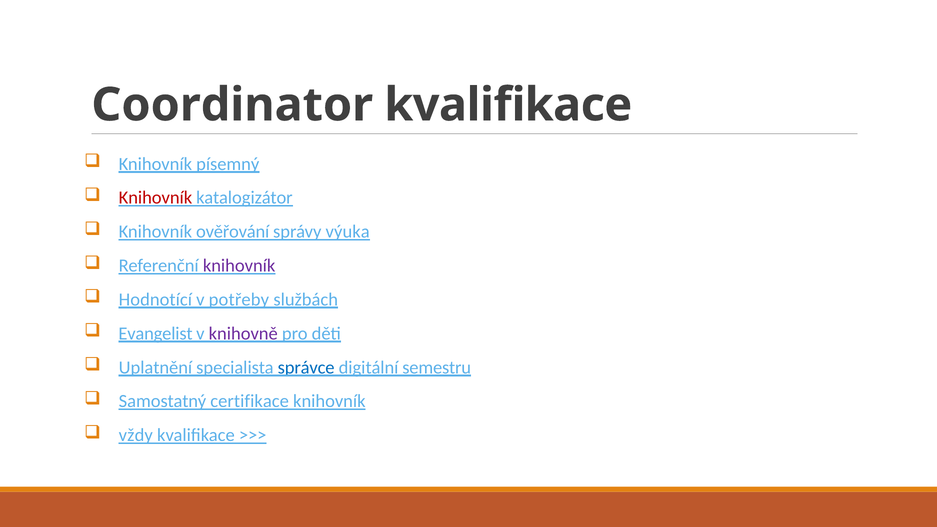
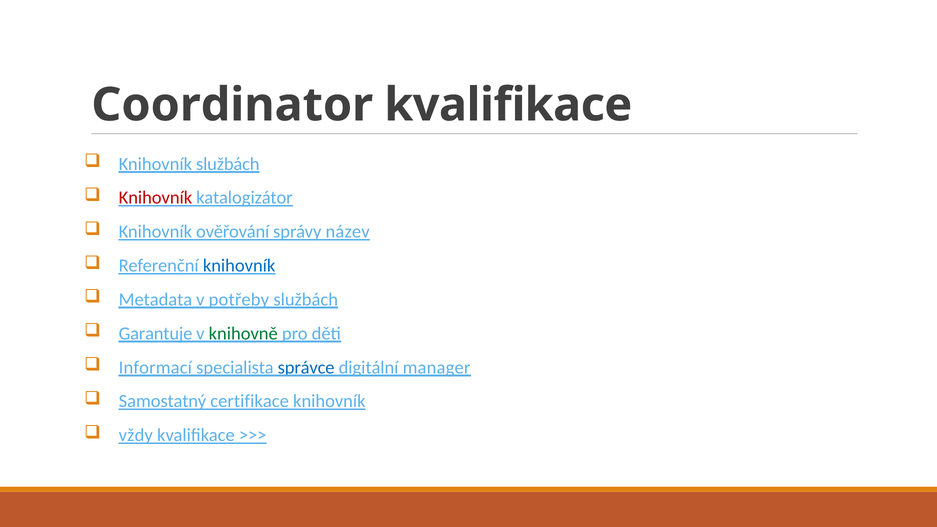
Knihovník písemný: písemný -> službách (228, 164)
výuka: výuka -> název (348, 232)
knihovník colour: purple -> blue (239, 266)
Hodnotící: Hodnotící -> Metadata (155, 300)
Evangelist: Evangelist -> Garantuje (156, 334)
knihovně colour: purple -> green (243, 334)
Uplatnění: Uplatnění -> Informací (155, 367)
semestru: semestru -> manager (437, 367)
